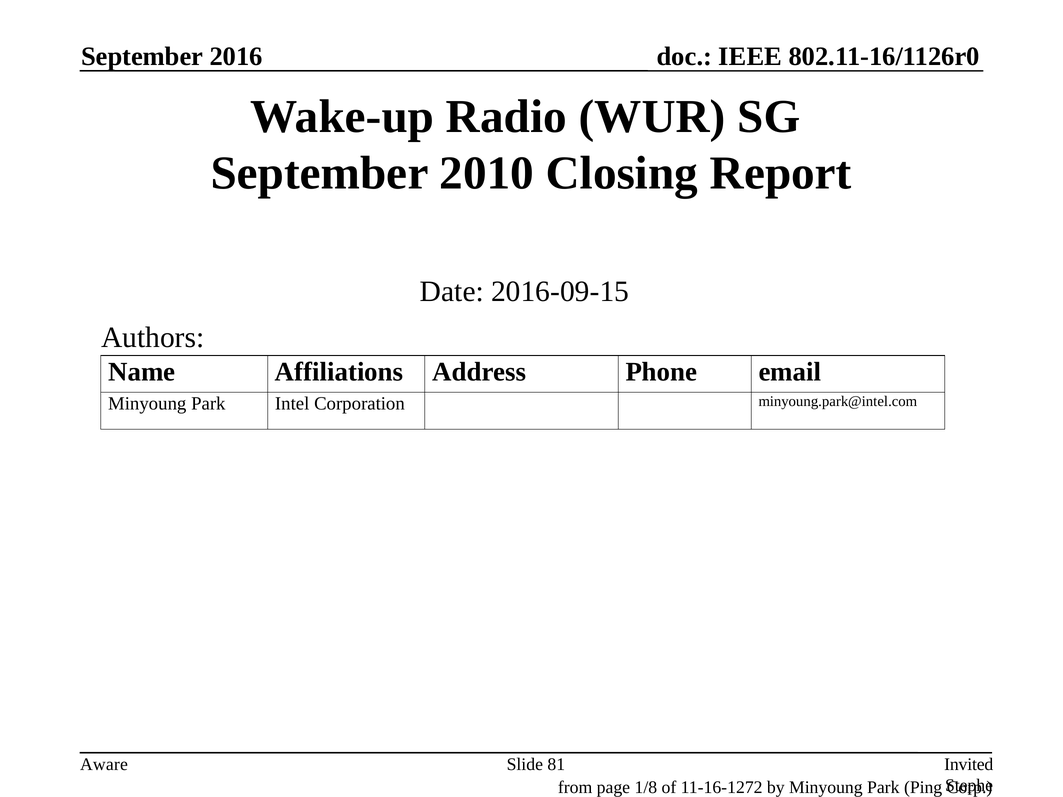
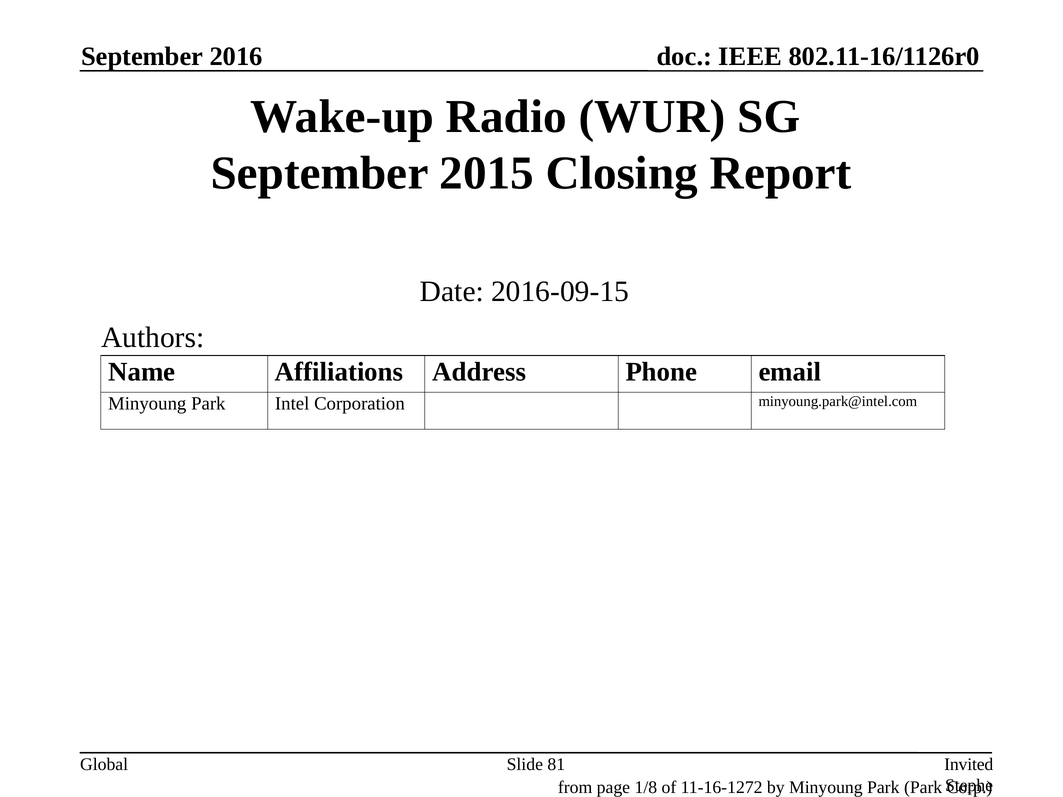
2010: 2010 -> 2015 (487, 173)
Aware: Aware -> Global (104, 765)
Park Ping: Ping -> Park (923, 788)
